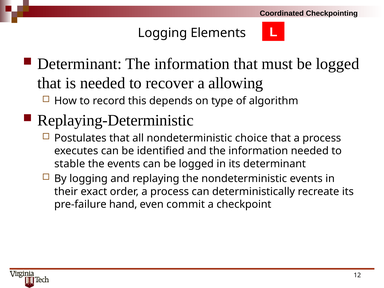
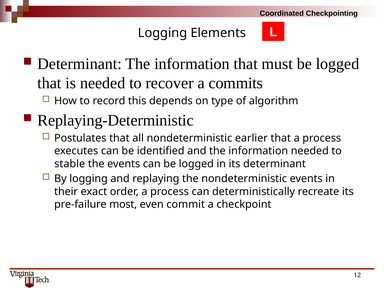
allowing: allowing -> commits (236, 83)
choice: choice -> earlier (251, 138)
hand: hand -> most (123, 204)
